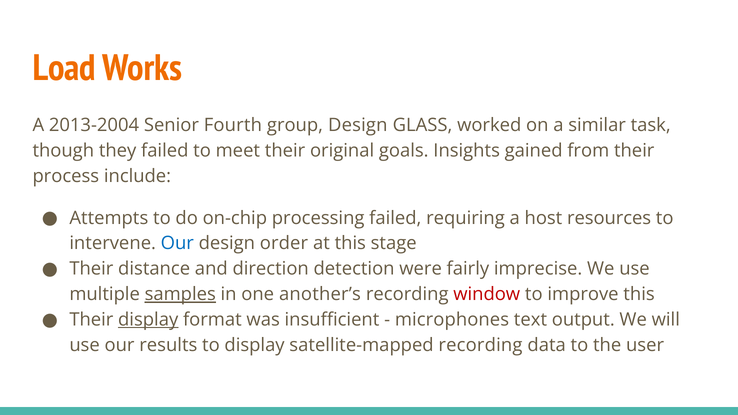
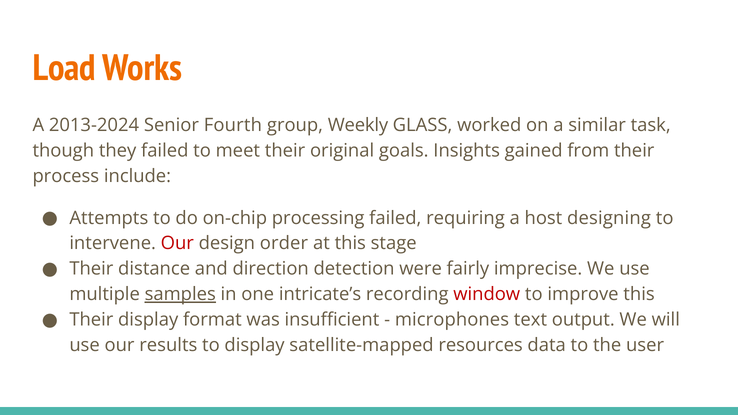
2013-2004: 2013-2004 -> 2013-2024 (94, 125)
group Design: Design -> Weekly (358, 125)
resources: resources -> designing (609, 218)
Our colour: blue -> red (177, 243)
another’s: another’s -> intricate’s (320, 294)
display underline: present -> none (148, 320)
satellite-mapped recording: recording -> resources (481, 345)
